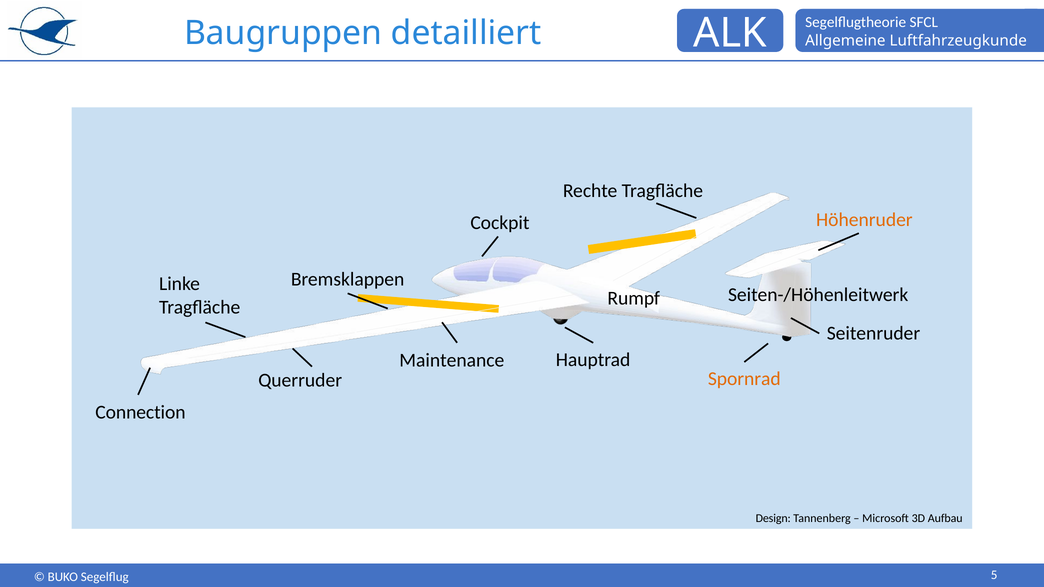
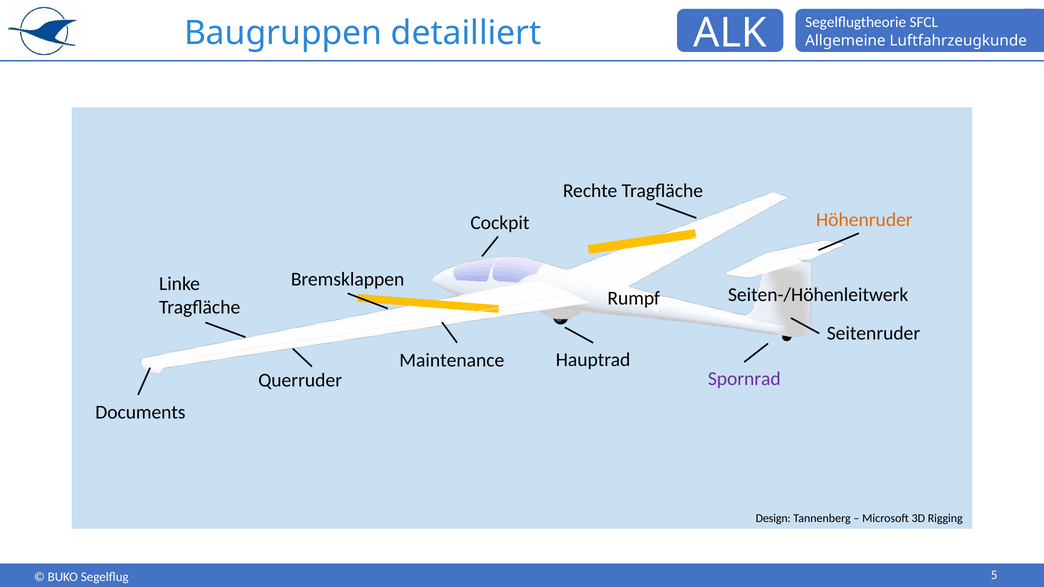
Spornrad colour: orange -> purple (744, 379)
Connection: Connection -> Documents (140, 413)
Aufbau: Aufbau -> Rigging (945, 519)
